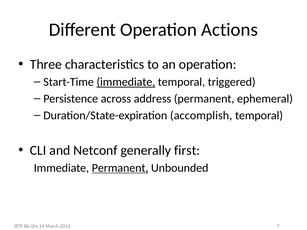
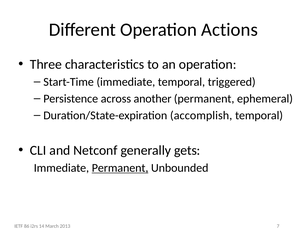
immediate underline: present -> none (126, 82)
address: address -> another (153, 99)
first: first -> gets (187, 150)
